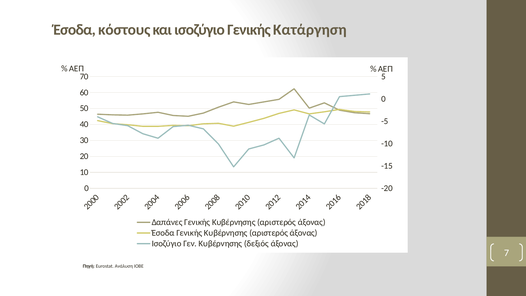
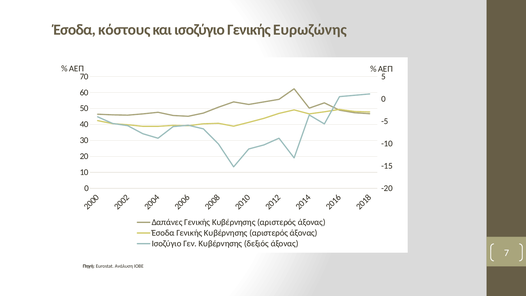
Κατάργηση: Κατάργηση -> Ευρωζώνης (310, 30)
